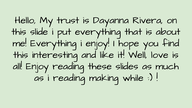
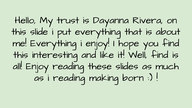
Well love: love -> find (160, 55)
while: while -> born (133, 78)
